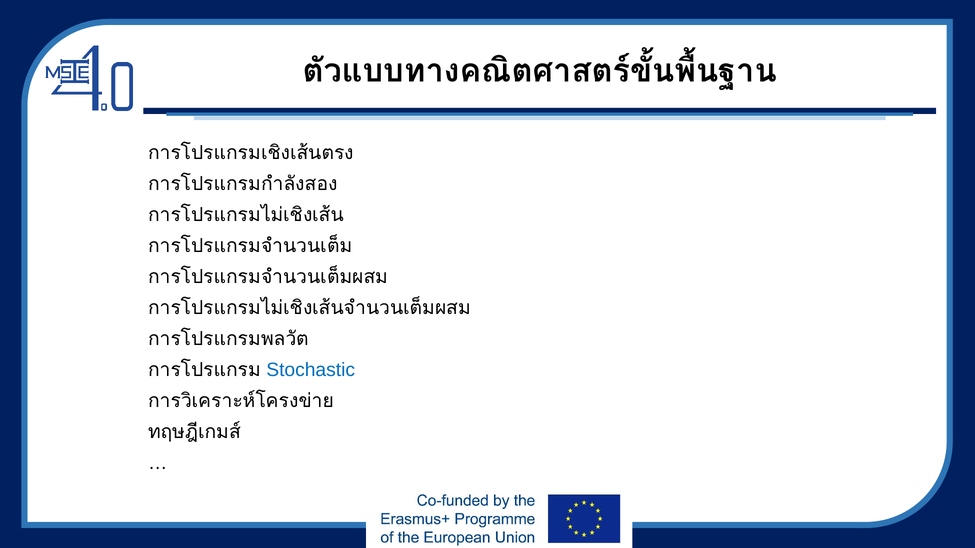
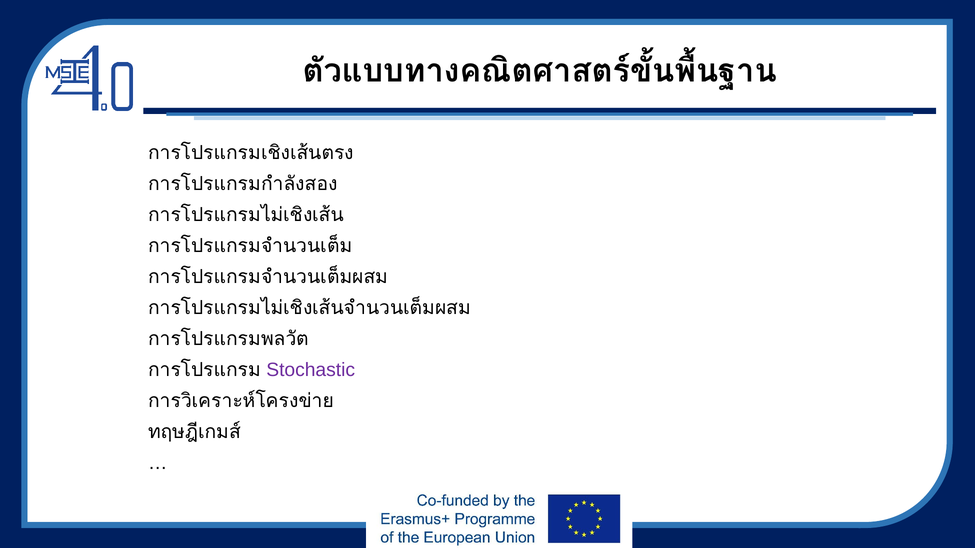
Stochastic colour: blue -> purple (311, 370)
